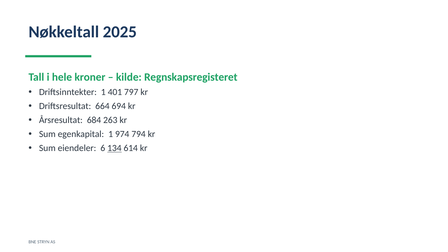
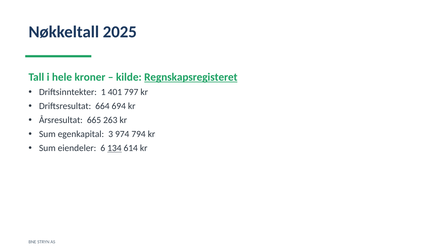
Regnskapsregisteret underline: none -> present (191, 77)
684: 684 -> 665 (94, 120)
egenkapital 1: 1 -> 3 (111, 134)
